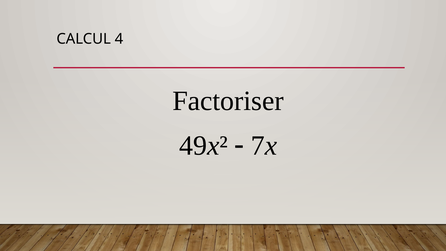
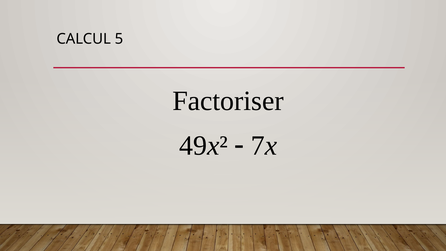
4: 4 -> 5 (119, 39)
